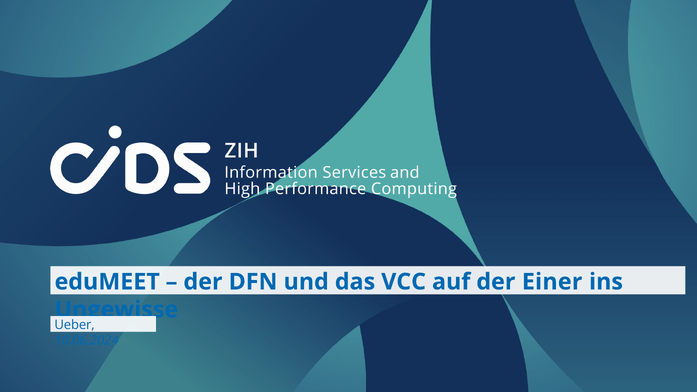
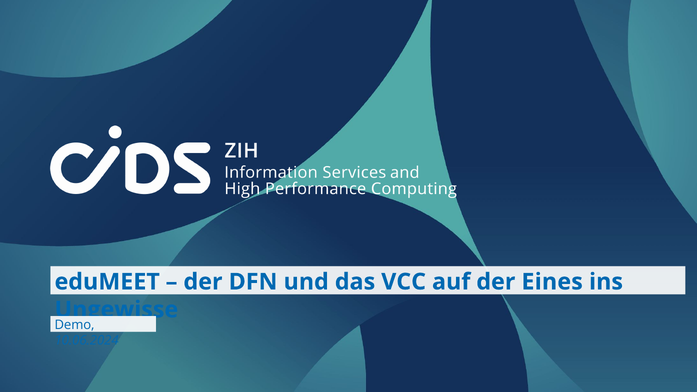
Einer: Einer -> Eines (552, 282)
Ueber: Ueber -> Demo (75, 325)
